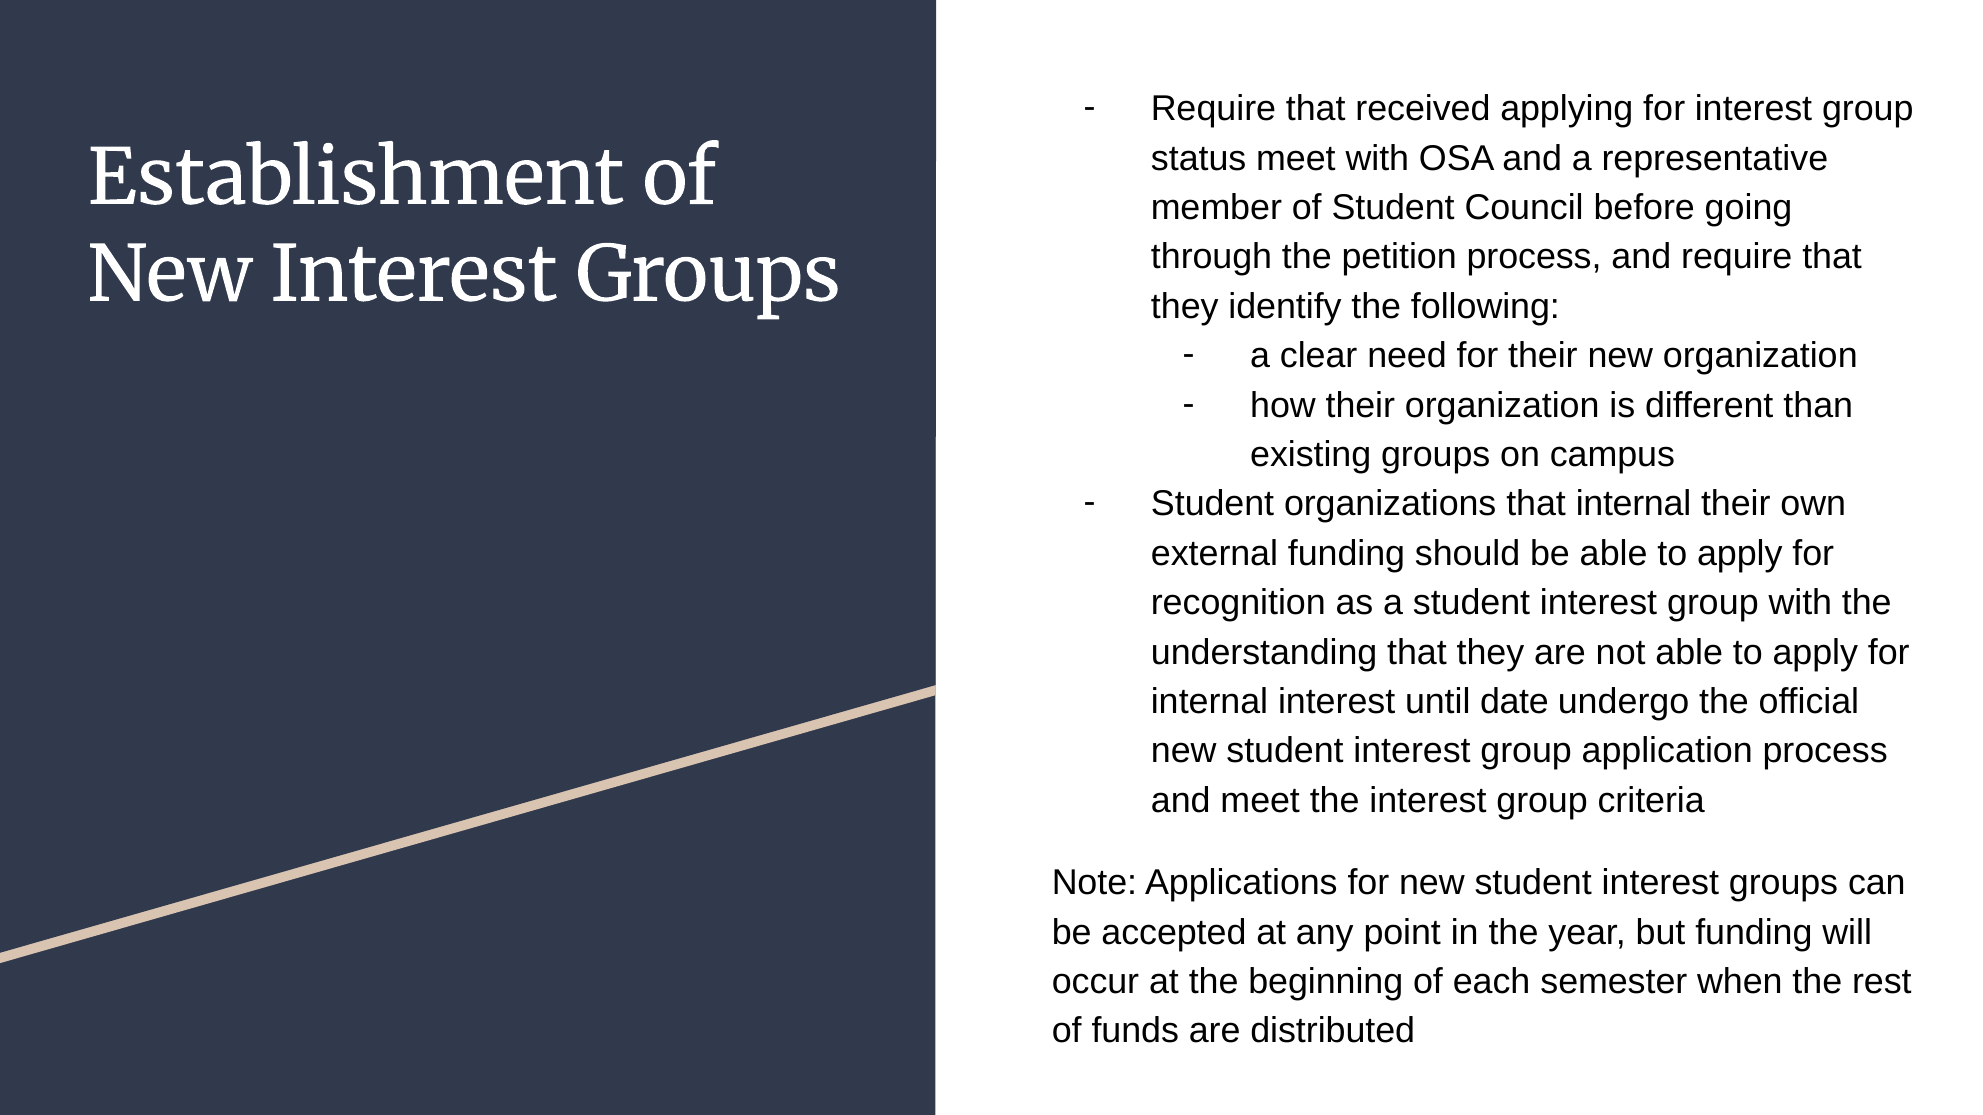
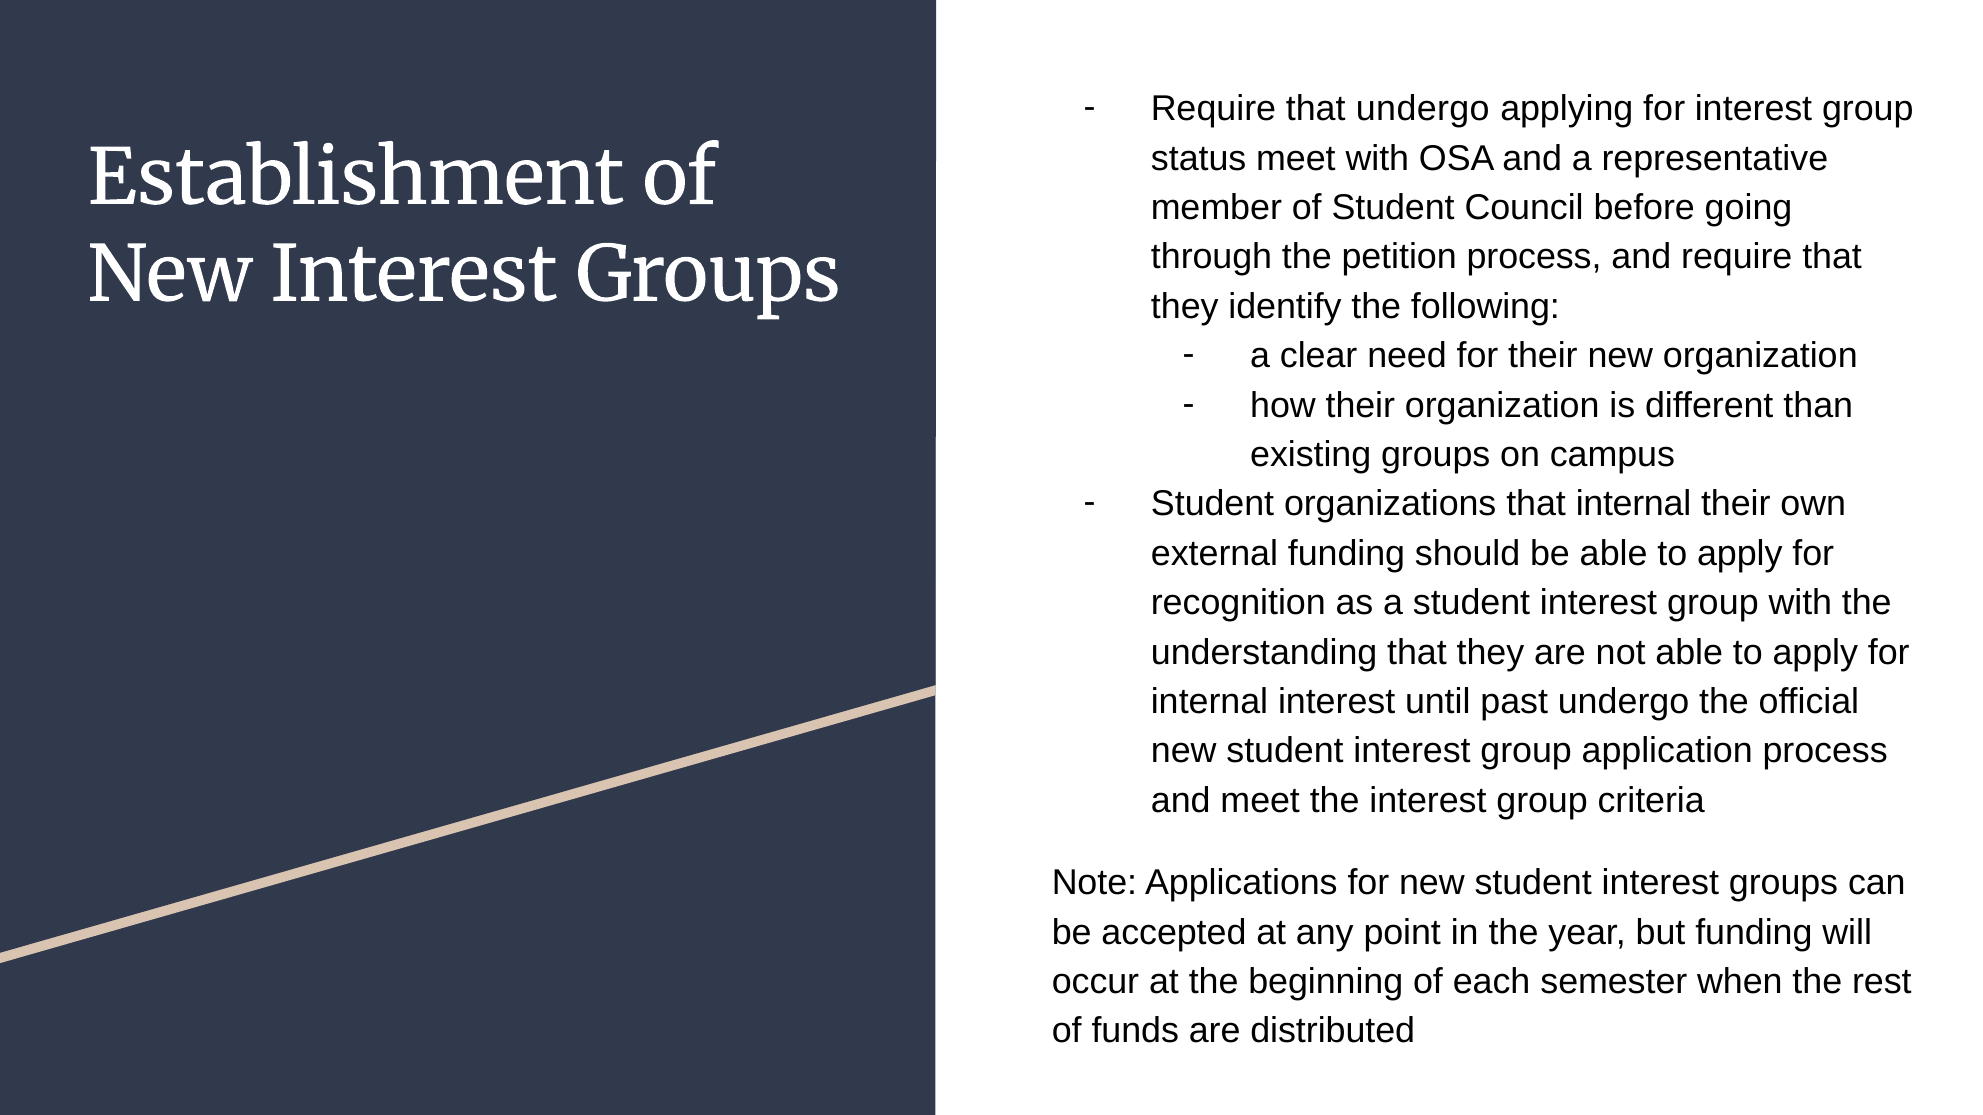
that received: received -> undergo (1423, 109)
date: date -> past (1514, 702)
